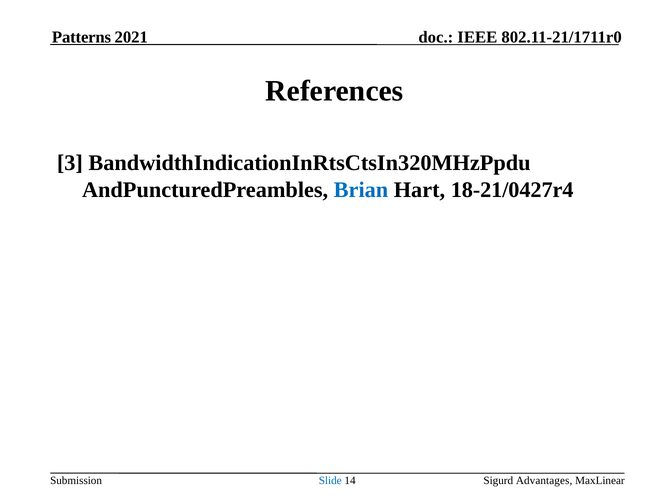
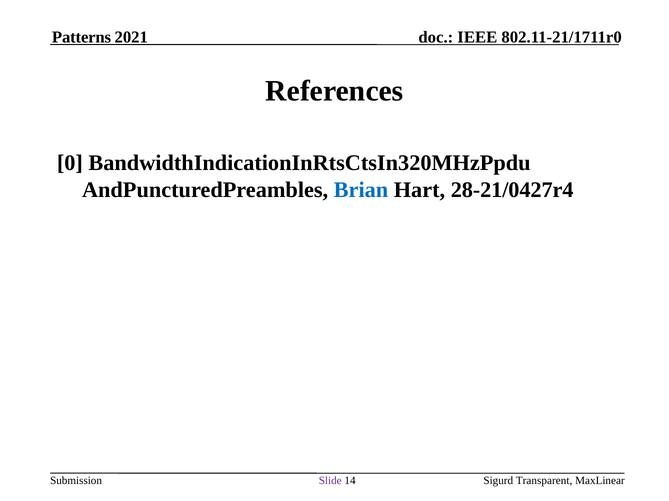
3: 3 -> 0 (70, 163)
18-21/0427r4: 18-21/0427r4 -> 28-21/0427r4 (512, 190)
Slide colour: blue -> purple (330, 481)
Advantages: Advantages -> Transparent (544, 481)
